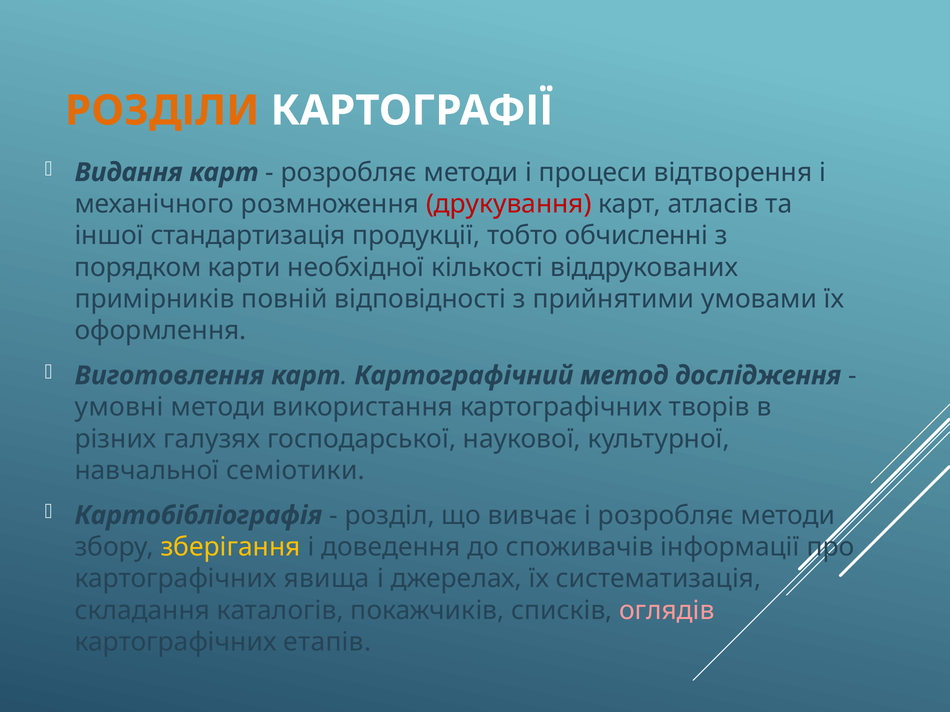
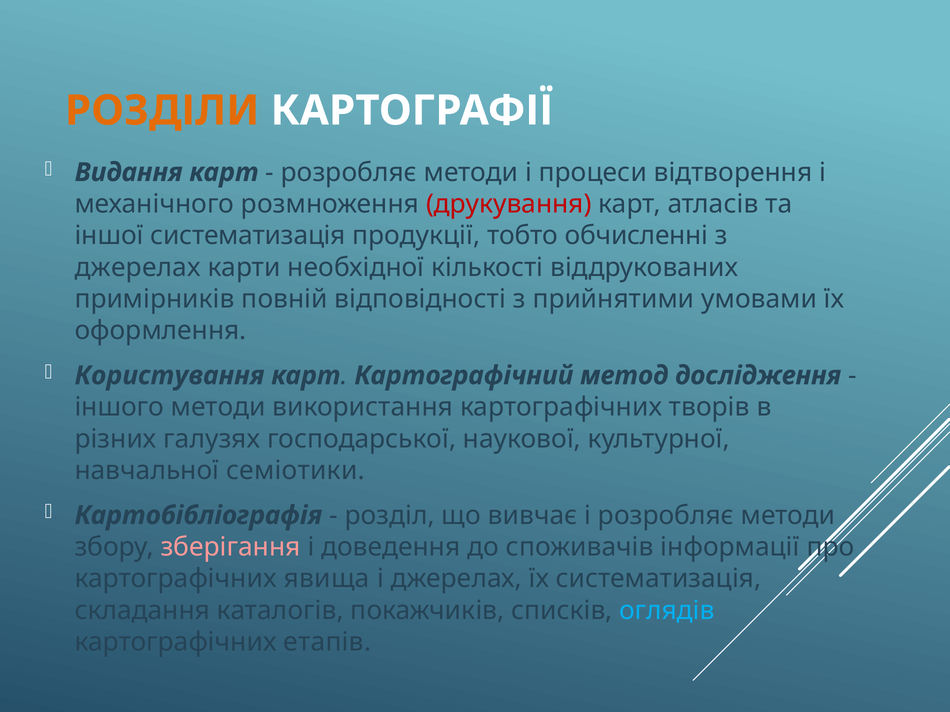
іншої стандартизація: стандартизація -> систематизація (248, 236)
порядком: порядком -> джерелах (138, 268)
Виготовлення: Виготовлення -> Користування (169, 376)
умовні: умовні -> іншого (119, 407)
зберігання colour: yellow -> pink (231, 547)
оглядів colour: pink -> light blue (667, 611)
